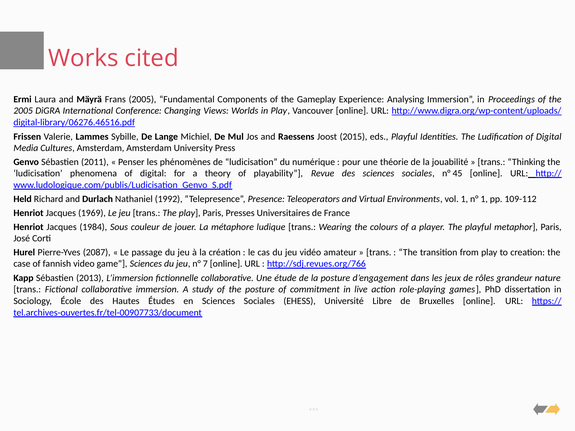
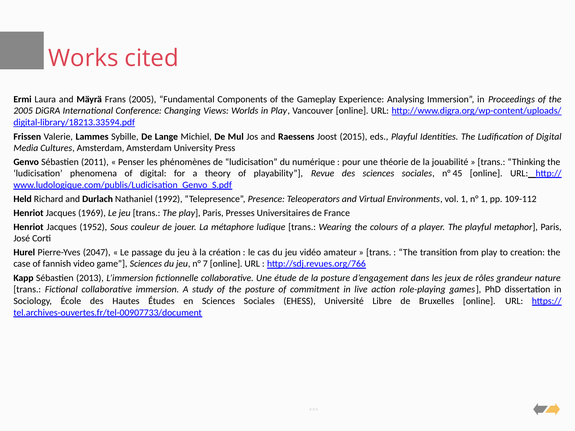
digital-library/06276.46516.pdf: digital-library/06276.46516.pdf -> digital-library/18213.33594.pdf (74, 123)
1984: 1984 -> 1952 (93, 227)
2087: 2087 -> 2047 (97, 252)
